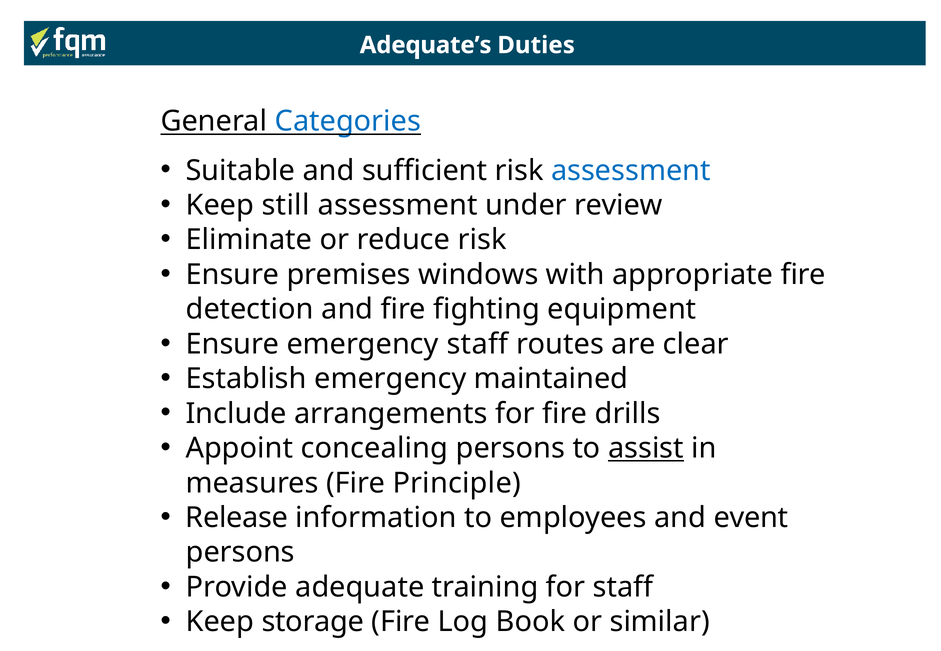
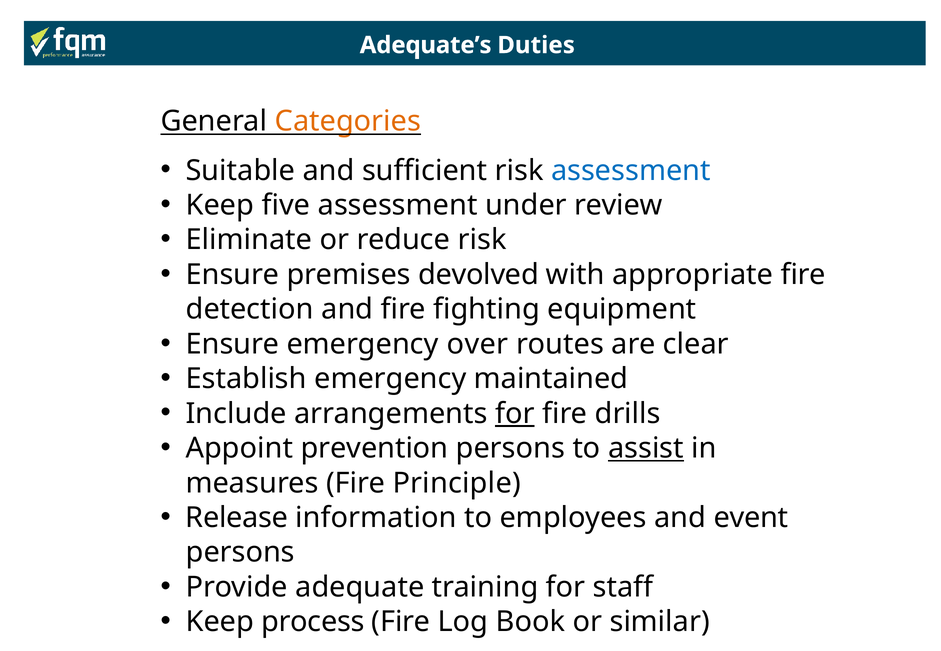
Categories colour: blue -> orange (348, 121)
still: still -> five (286, 205)
windows: windows -> devolved (478, 275)
emergency staff: staff -> over (477, 344)
for underline: none -> present (515, 414)
concealing: concealing -> prevention (374, 449)
storage: storage -> process (313, 622)
